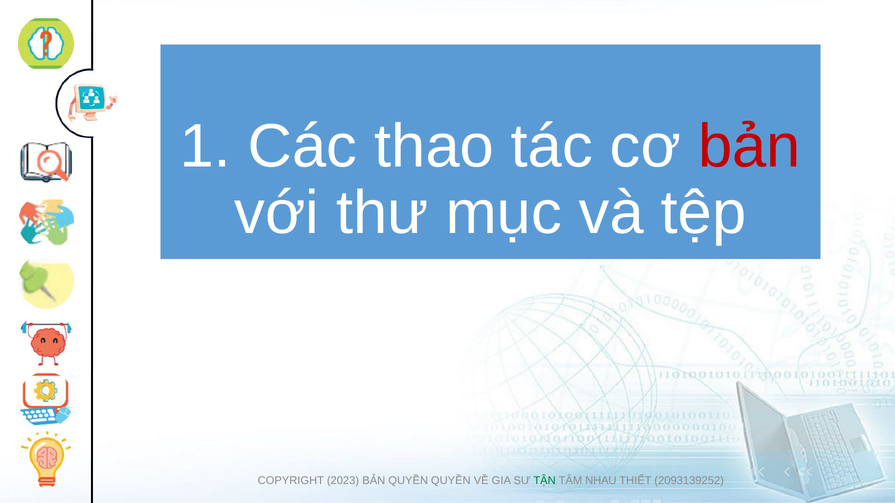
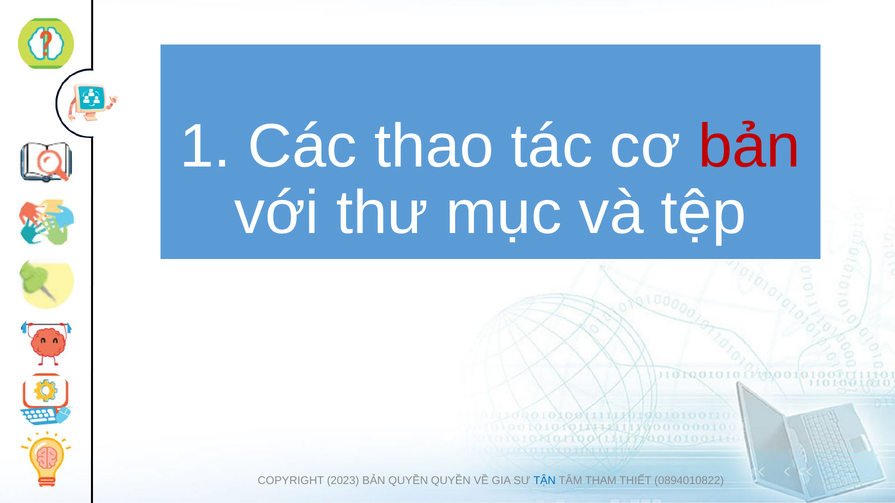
TẬN colour: green -> blue (545, 481)
NHAU: NHAU -> THAM (601, 481)
2093139252: 2093139252 -> 0894010822 (689, 481)
